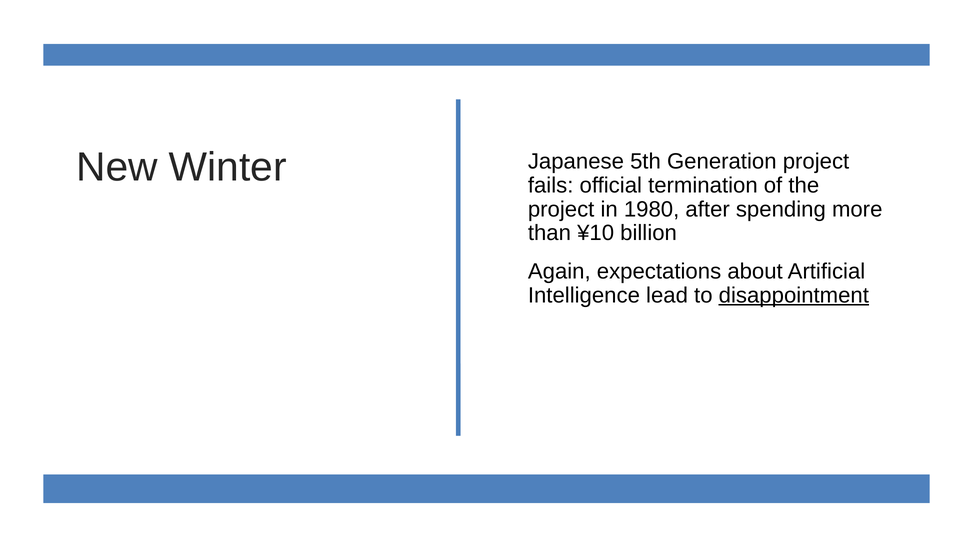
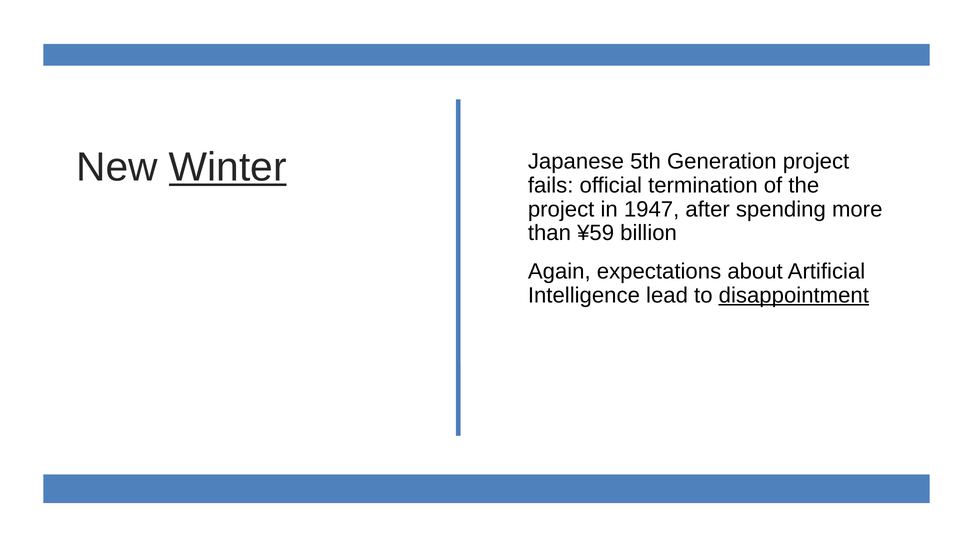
Winter underline: none -> present (228, 167)
1980: 1980 -> 1947 (652, 210)
¥10: ¥10 -> ¥59 (596, 233)
